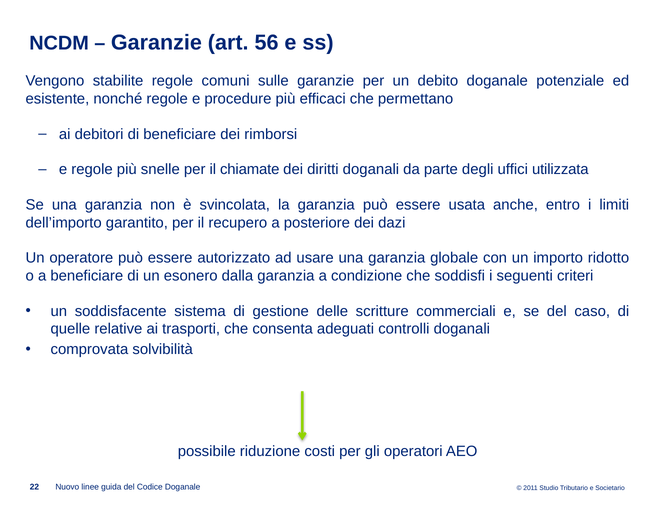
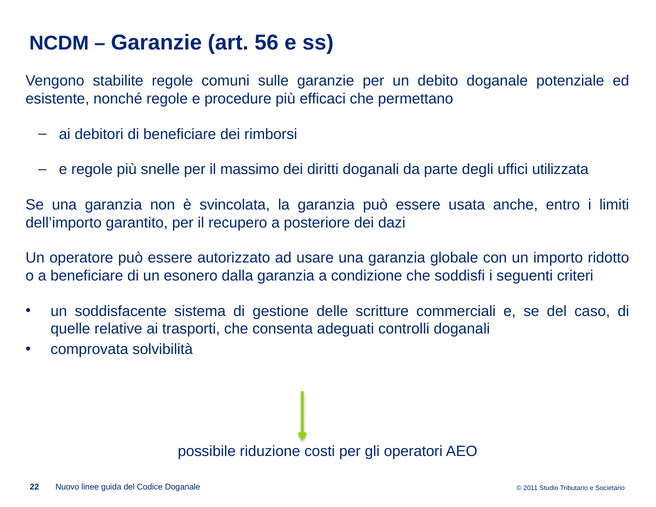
chiamate: chiamate -> massimo (250, 169)
